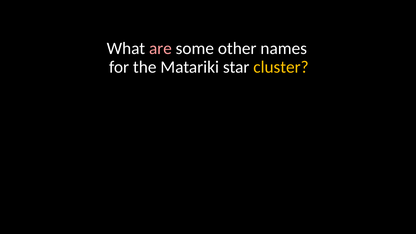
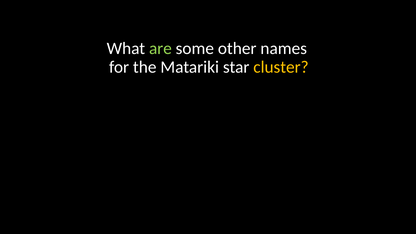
are colour: pink -> light green (160, 48)
